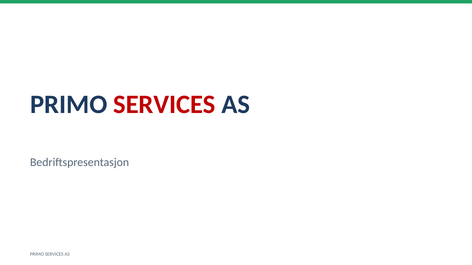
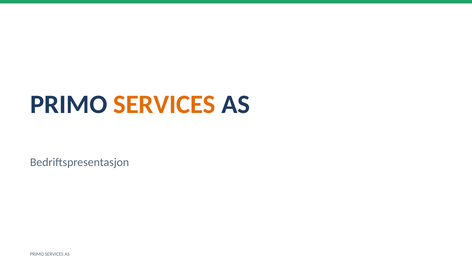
SERVICES colour: red -> orange (164, 105)
